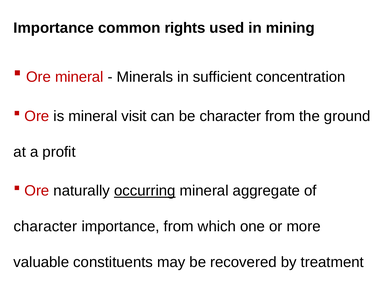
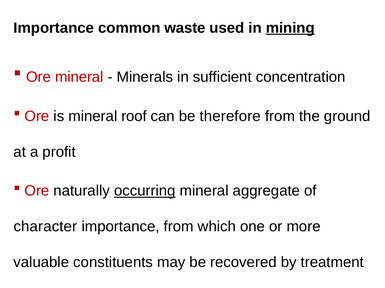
rights: rights -> waste (185, 28)
mining underline: none -> present (290, 28)
visit: visit -> roof (134, 117)
be character: character -> therefore (230, 117)
